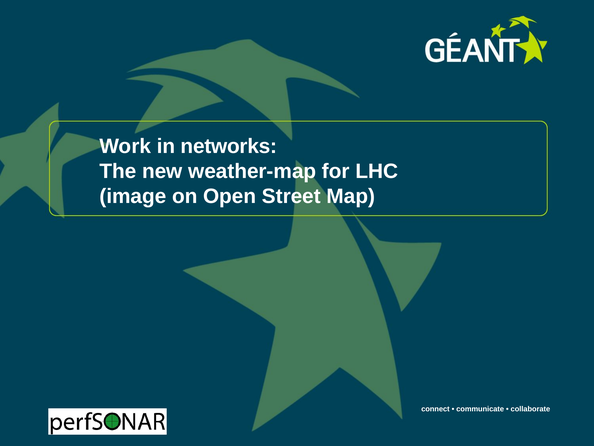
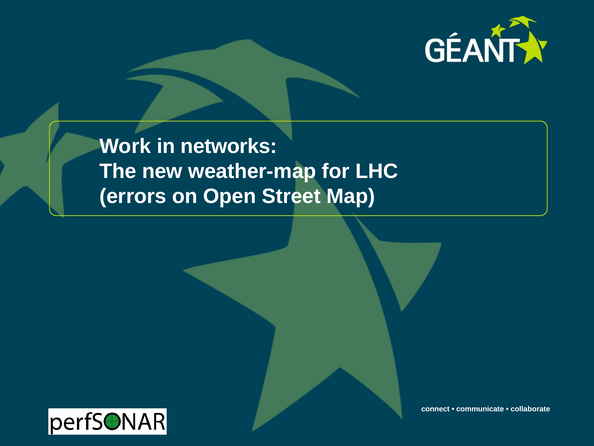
image: image -> errors (133, 196)
